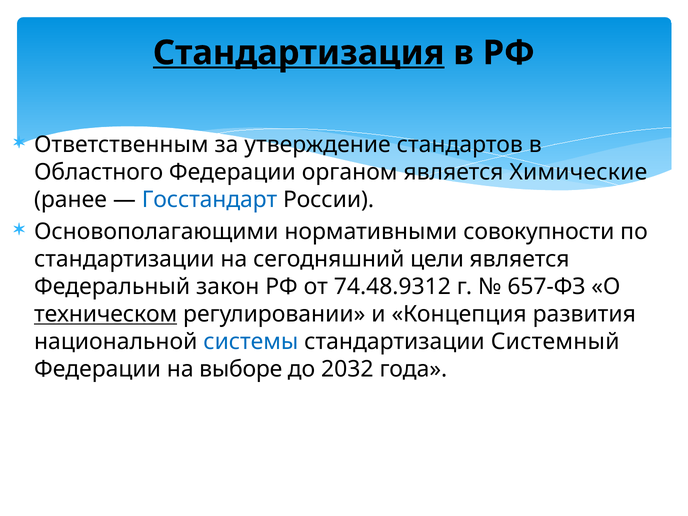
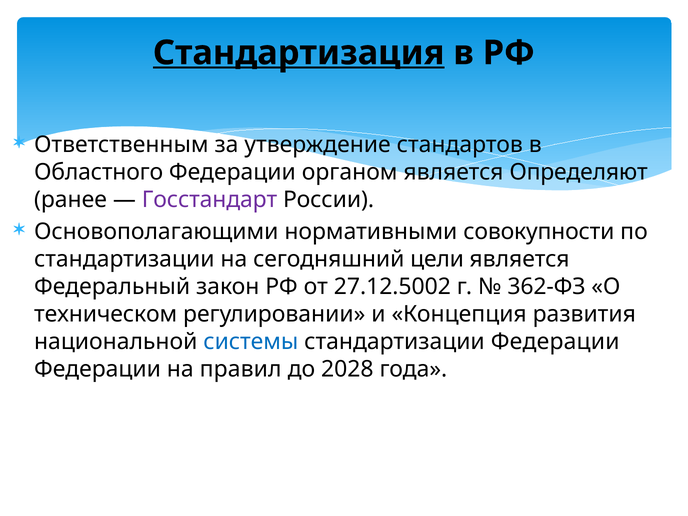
Химические: Химические -> Определяют (579, 172)
Госстандарт colour: blue -> purple (210, 199)
74.48.9312: 74.48.9312 -> 27.12.5002 (392, 287)
657-ФЗ: 657-ФЗ -> 362-ФЗ (546, 287)
техническом underline: present -> none (106, 314)
стандартизации Системный: Системный -> Федерации (555, 342)
выборе: выборе -> правил (241, 369)
2032: 2032 -> 2028 (347, 369)
